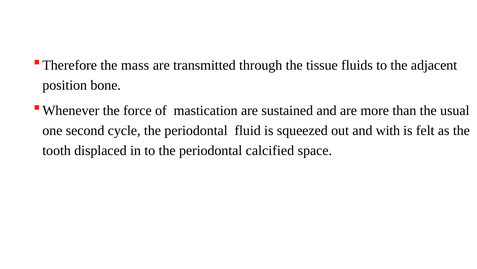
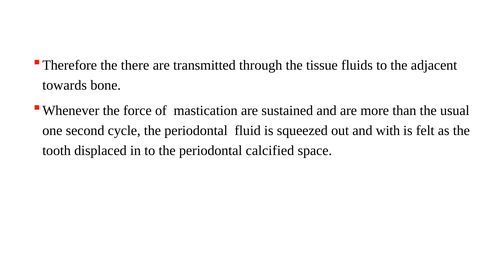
mass: mass -> there (135, 65)
position: position -> towards (65, 85)
